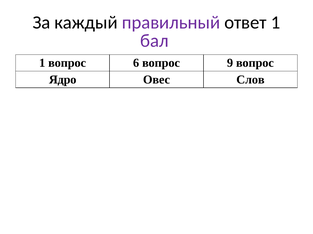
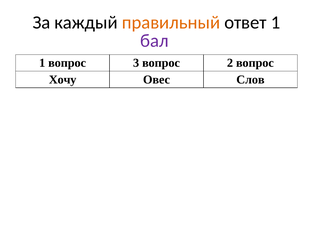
правильный colour: purple -> orange (171, 23)
6: 6 -> 3 (136, 63)
9: 9 -> 2 (230, 63)
Ядро: Ядро -> Хочу (63, 80)
